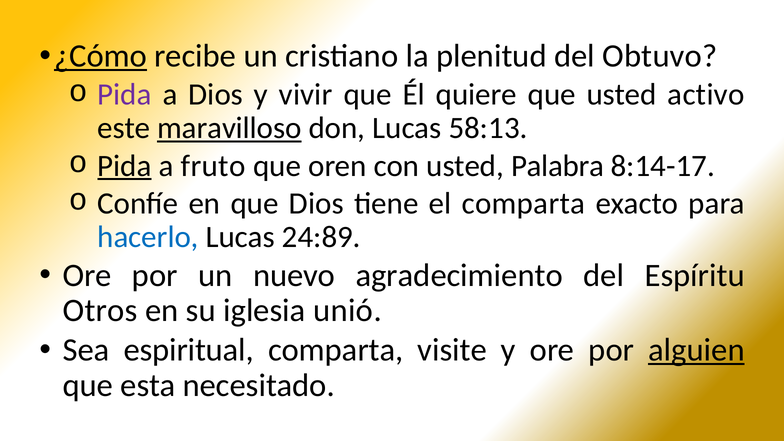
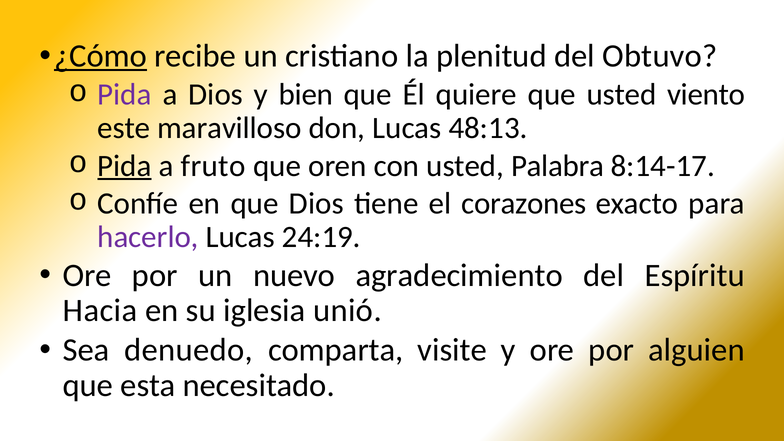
vivir: vivir -> bien (306, 95)
activo: activo -> viento (706, 95)
maravilloso underline: present -> none (229, 128)
58:13: 58:13 -> 48:13 (488, 128)
el comparta: comparta -> corazones (524, 203)
hacerlo colour: blue -> purple (148, 237)
24:89: 24:89 -> 24:19 (321, 237)
Otros: Otros -> Hacia (100, 311)
espiritual: espiritual -> denuedo (189, 350)
alguien underline: present -> none (696, 350)
